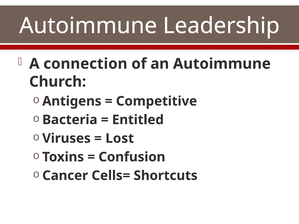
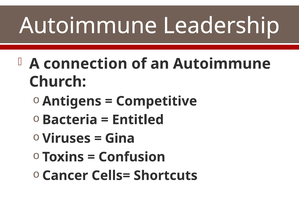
Lost: Lost -> Gina (120, 139)
